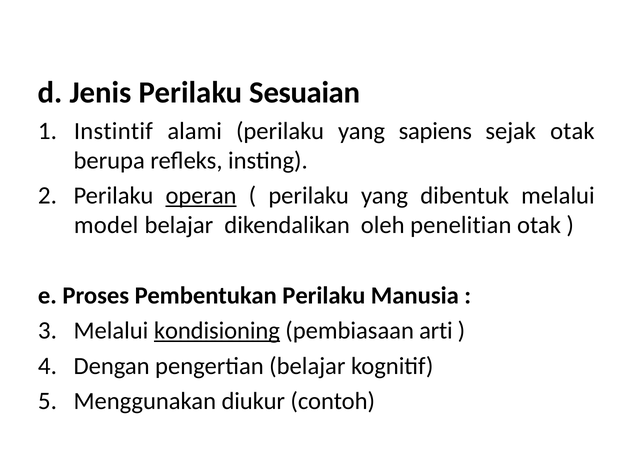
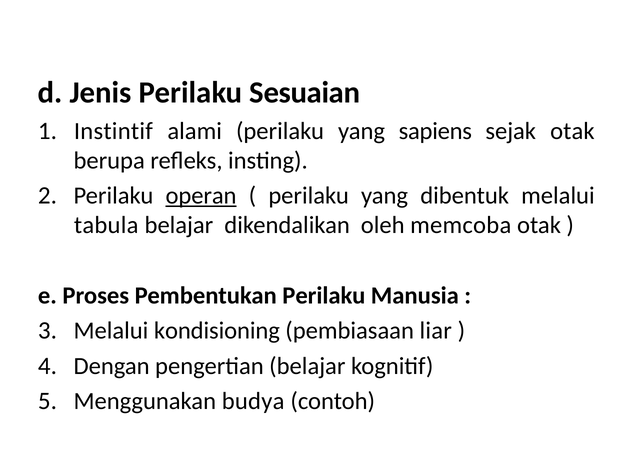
model: model -> tabula (106, 225)
penelitian: penelitian -> memcoba (461, 225)
kondisioning underline: present -> none (217, 331)
arti: arti -> liar (436, 331)
diukur: diukur -> budya (253, 401)
